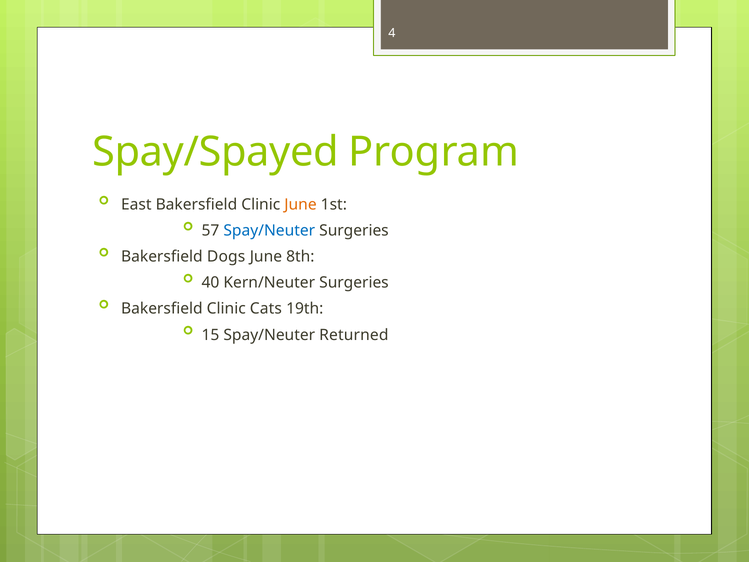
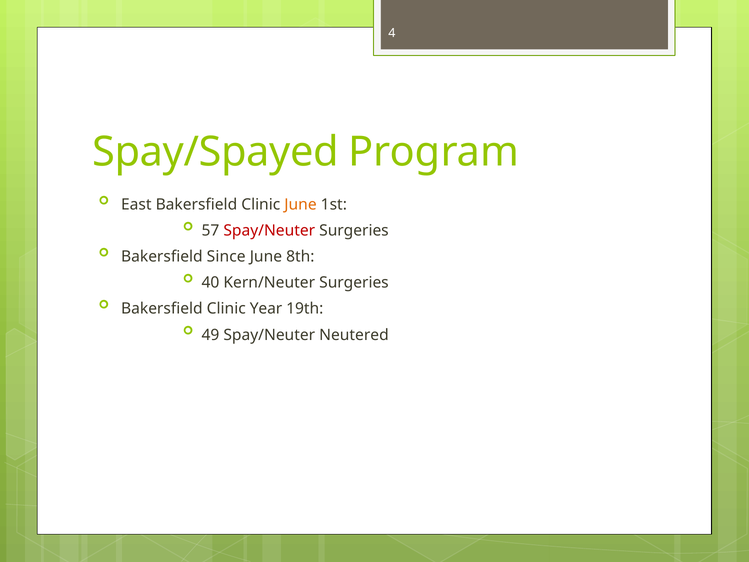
Spay/Neuter colour: blue -> red (269, 231)
Dogs: Dogs -> Since (226, 257)
Cats: Cats -> Year (266, 309)
15: 15 -> 49 (210, 335)
Returned: Returned -> Neutered (354, 335)
